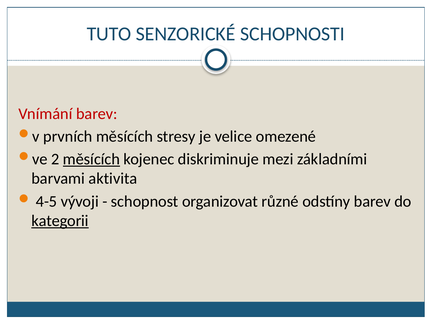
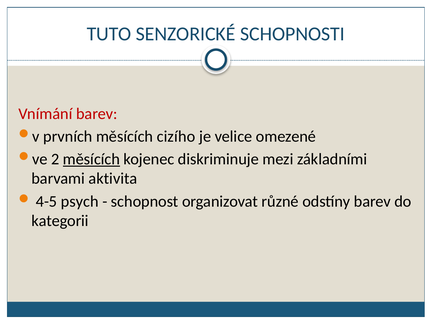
stresy: stresy -> cizího (176, 136)
vývoji: vývoji -> psych (80, 201)
kategorii underline: present -> none (60, 221)
